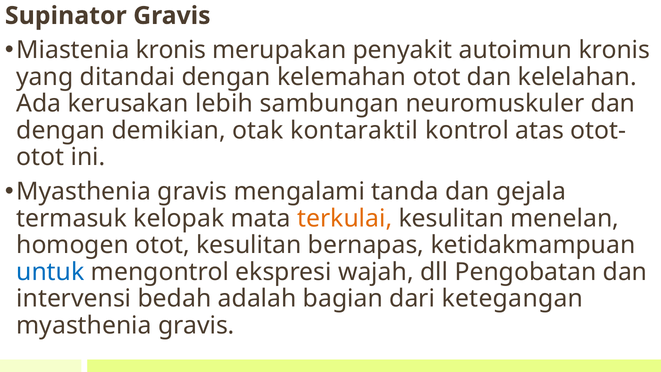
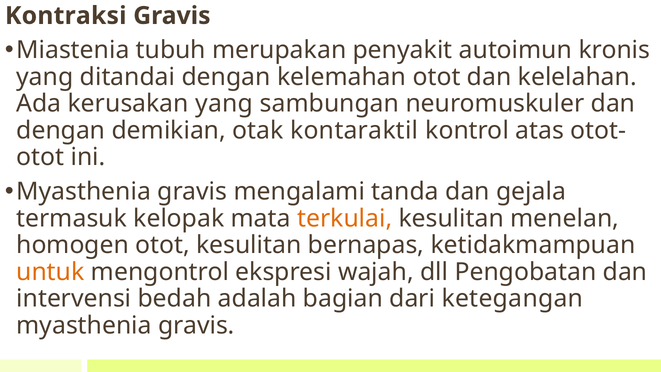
Supinator: Supinator -> Kontraksi (66, 16)
Miastenia kronis: kronis -> tubuh (171, 50)
kerusakan lebih: lebih -> yang (224, 104)
untuk colour: blue -> orange (50, 272)
